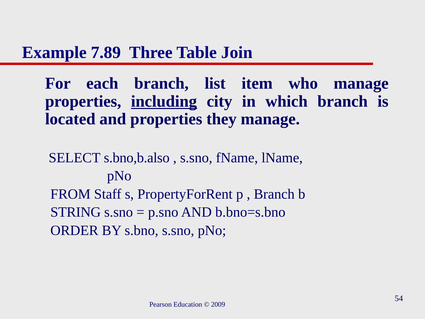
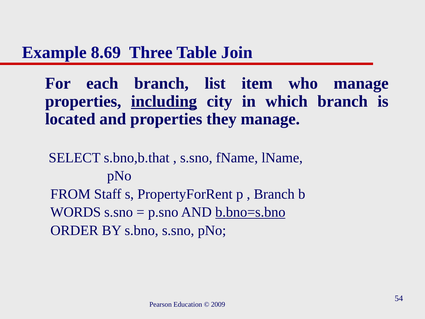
7.89: 7.89 -> 8.69 (106, 53)
s.bno,b.also: s.bno,b.also -> s.bno,b.that (137, 158)
STRING: STRING -> WORDS (76, 212)
b.bno=s.bno underline: none -> present (250, 212)
